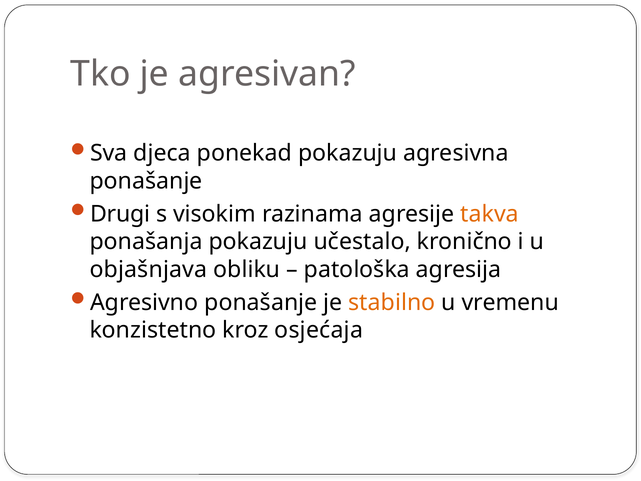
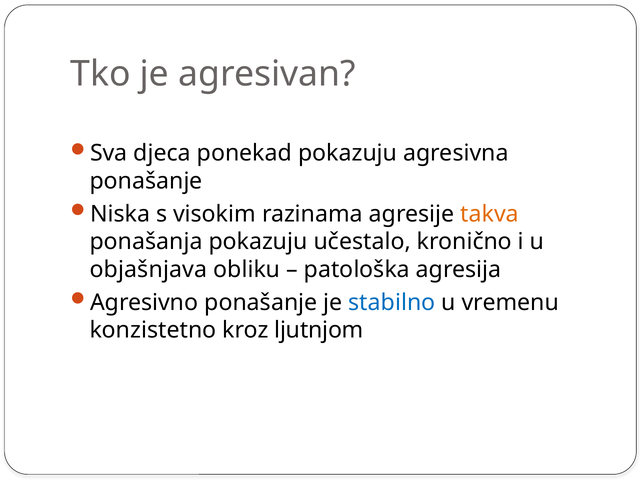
Drugi: Drugi -> Niska (120, 214)
stabilno colour: orange -> blue (392, 302)
osjećaja: osjećaja -> ljutnjom (319, 330)
